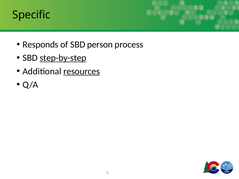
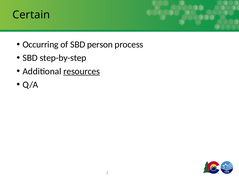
Specific: Specific -> Certain (31, 15)
Responds: Responds -> Occurring (41, 45)
step-by-step underline: present -> none (63, 58)
